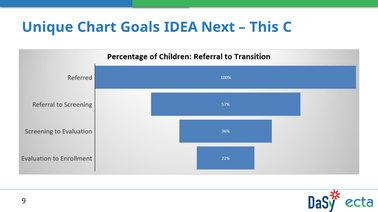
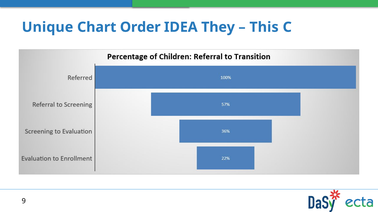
Goals: Goals -> Order (140, 27)
Next: Next -> They (218, 27)
